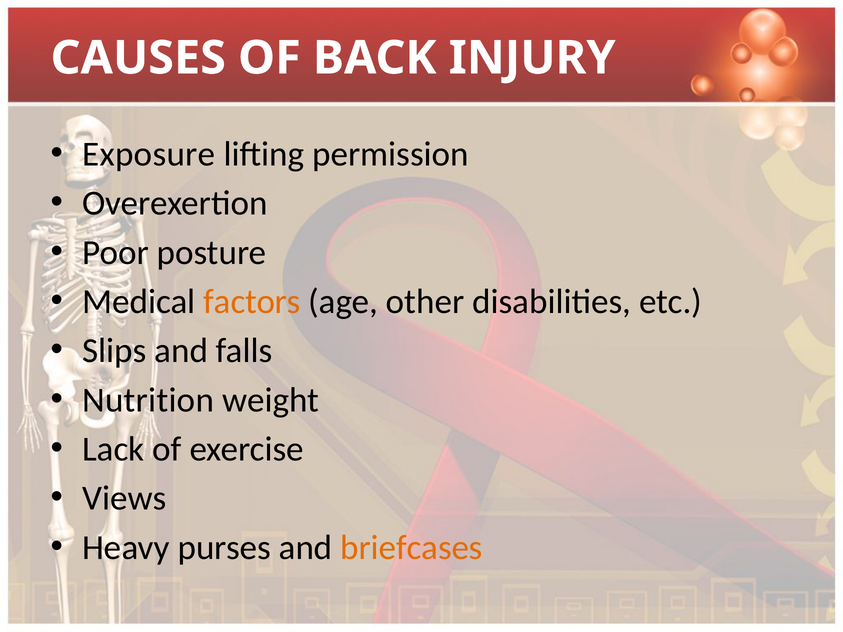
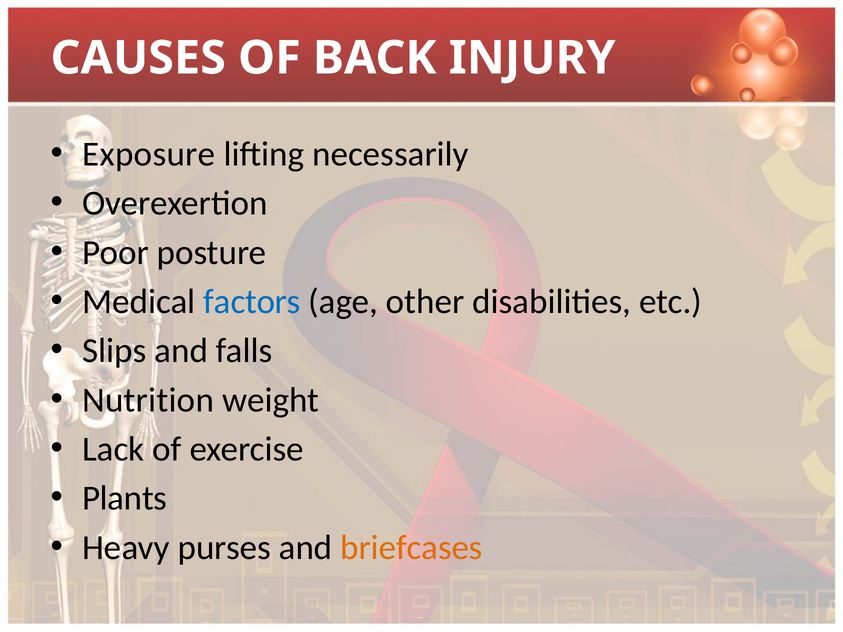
permission: permission -> necessarily (391, 154)
factors colour: orange -> blue (252, 302)
Views: Views -> Plants (125, 498)
